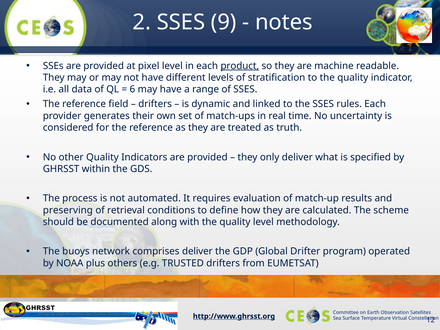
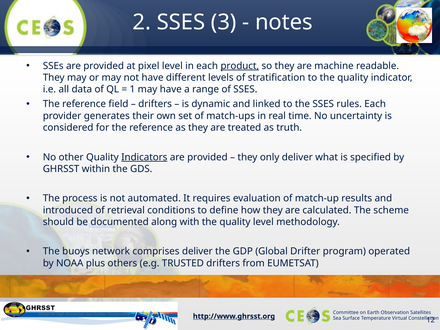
9: 9 -> 3 (224, 22)
6: 6 -> 1 (132, 89)
Indicators underline: none -> present (144, 157)
preserving: preserving -> introduced (68, 210)
